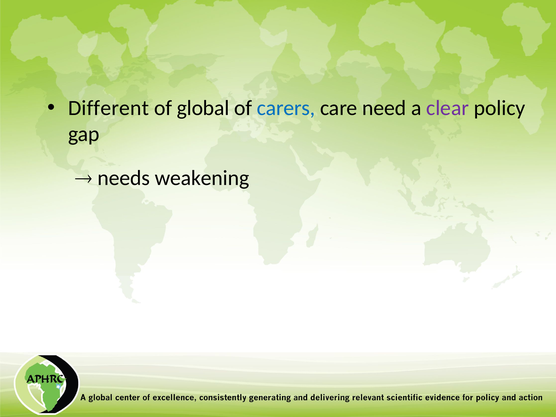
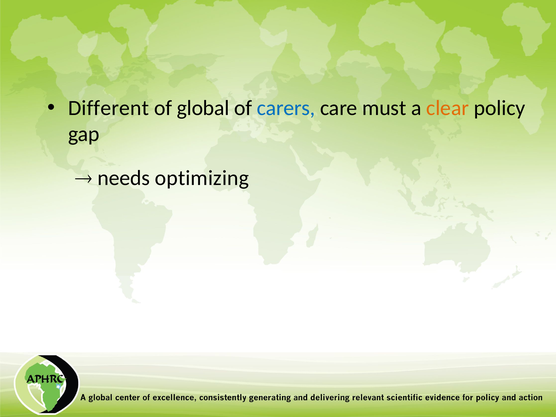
need: need -> must (384, 108)
clear colour: purple -> orange (448, 108)
weakening: weakening -> optimizing (202, 178)
